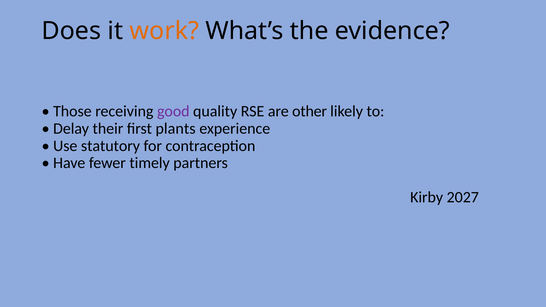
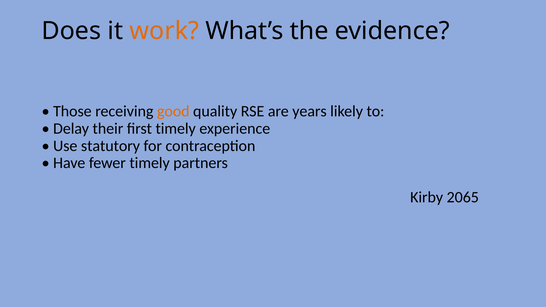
good colour: purple -> orange (173, 111)
other: other -> years (309, 111)
first plants: plants -> timely (176, 129)
2027: 2027 -> 2065 (463, 197)
